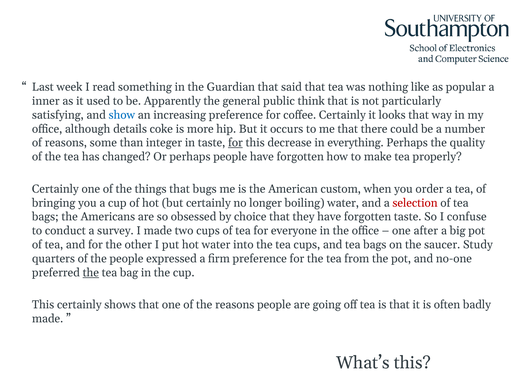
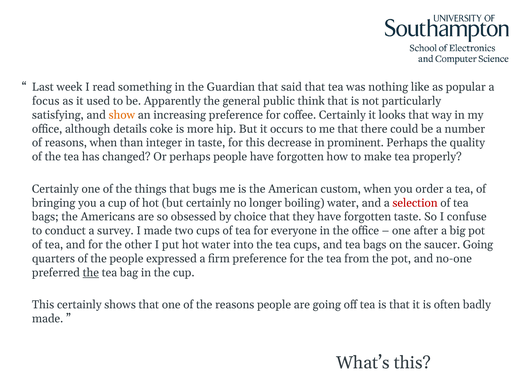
inner: inner -> focus (46, 101)
show colour: blue -> orange (122, 115)
reasons some: some -> when (103, 143)
for underline: present -> none (235, 143)
everything: everything -> prominent (356, 143)
saucer Study: Study -> Going (478, 244)
